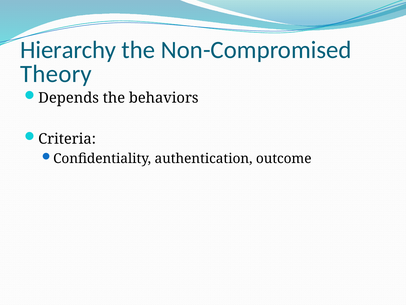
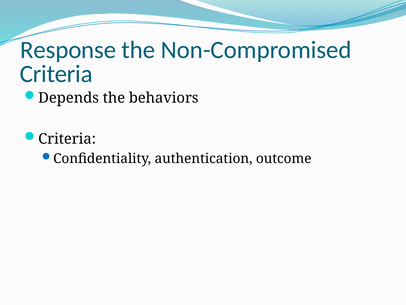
Hierarchy: Hierarchy -> Response (68, 50)
Theory: Theory -> Criteria (56, 74)
